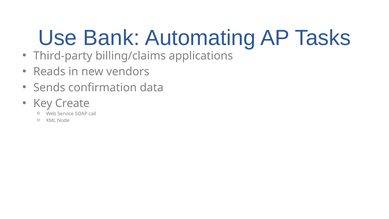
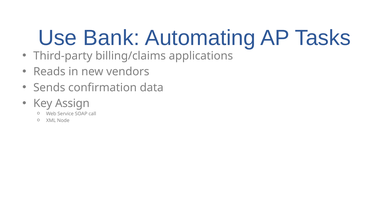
Create: Create -> Assign (72, 103)
